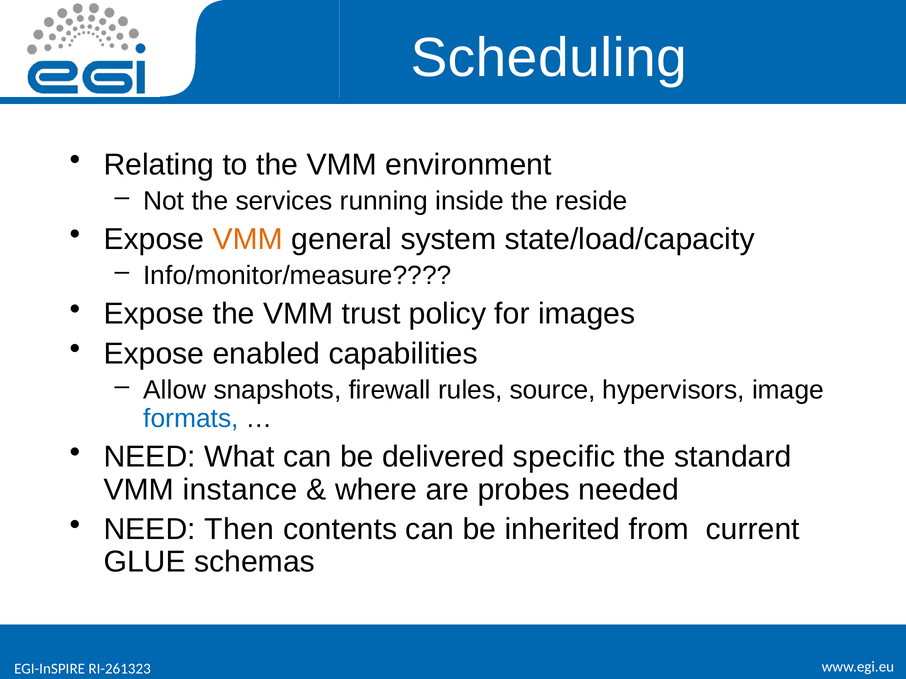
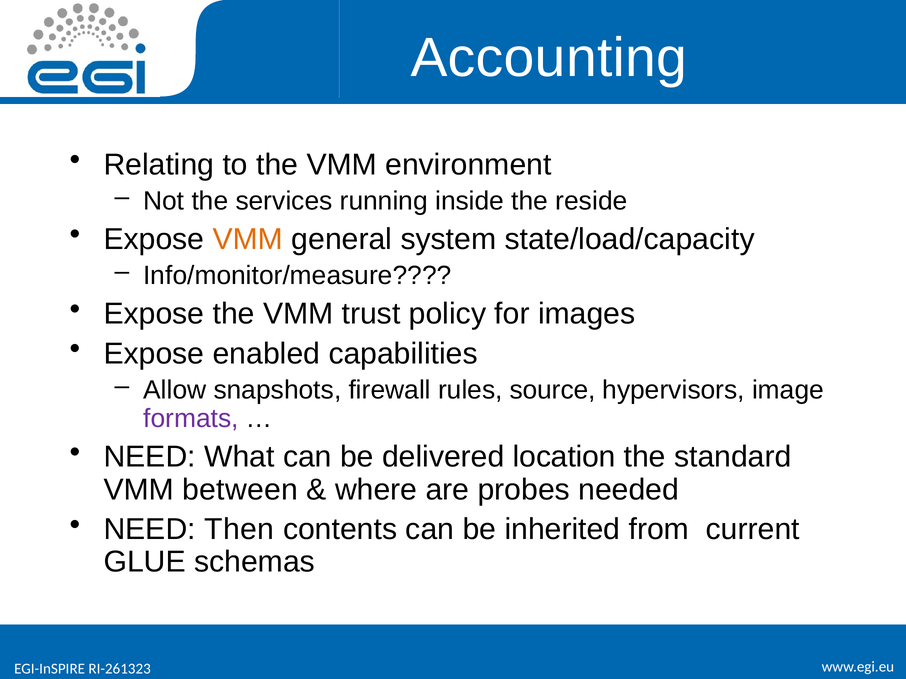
Scheduling: Scheduling -> Accounting (549, 58)
formats colour: blue -> purple (191, 419)
specific: specific -> location (564, 457)
instance: instance -> between (240, 490)
